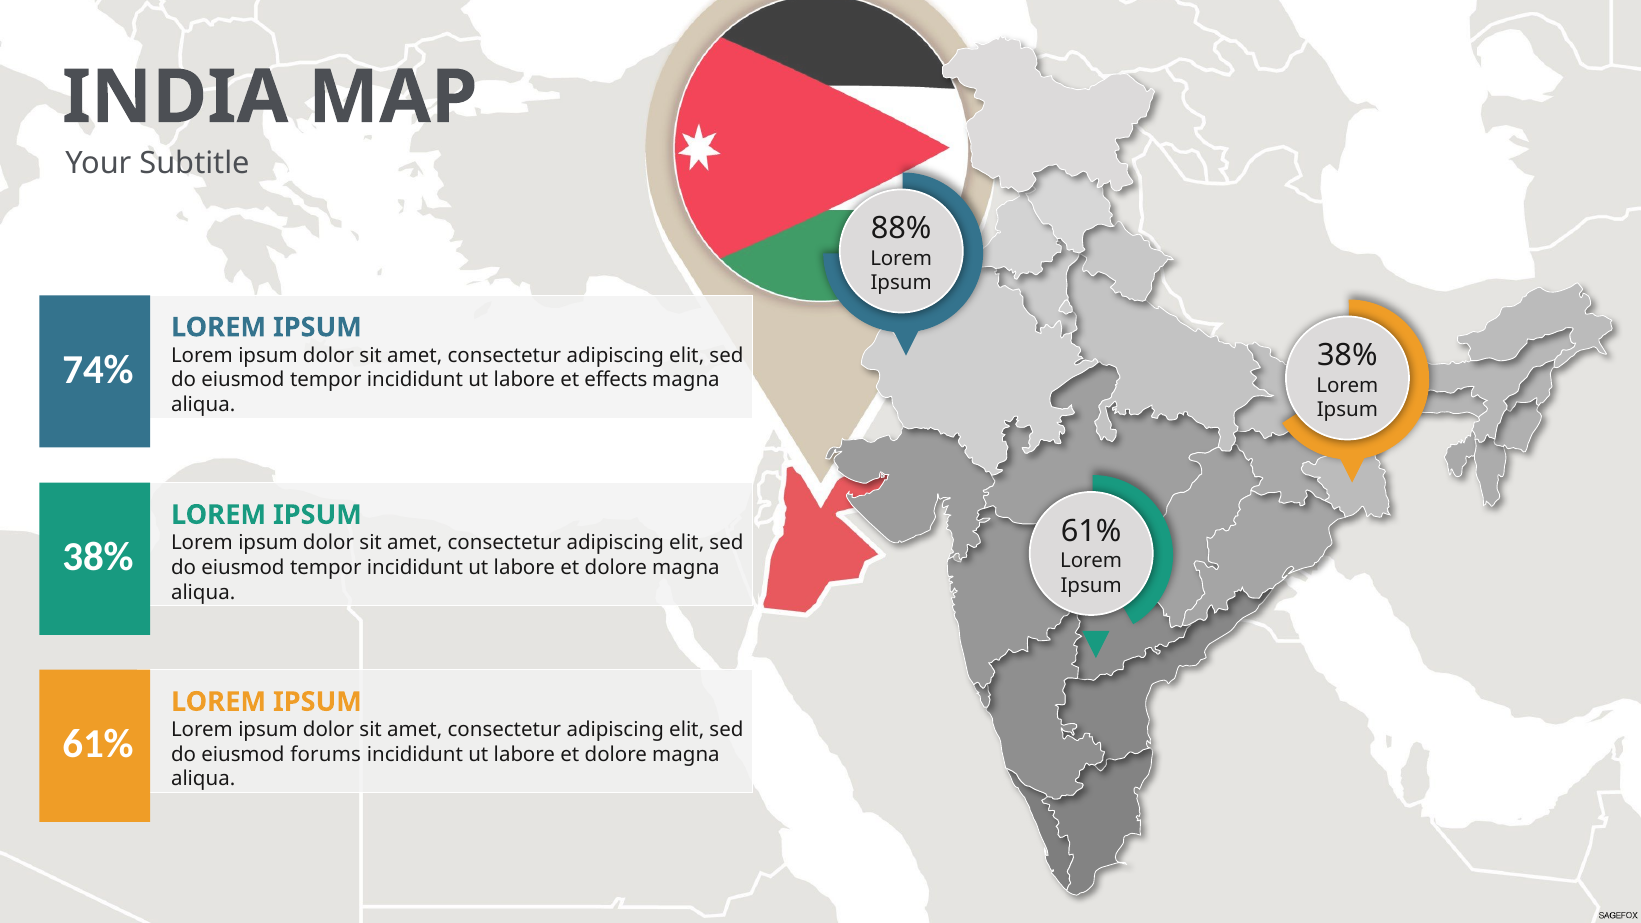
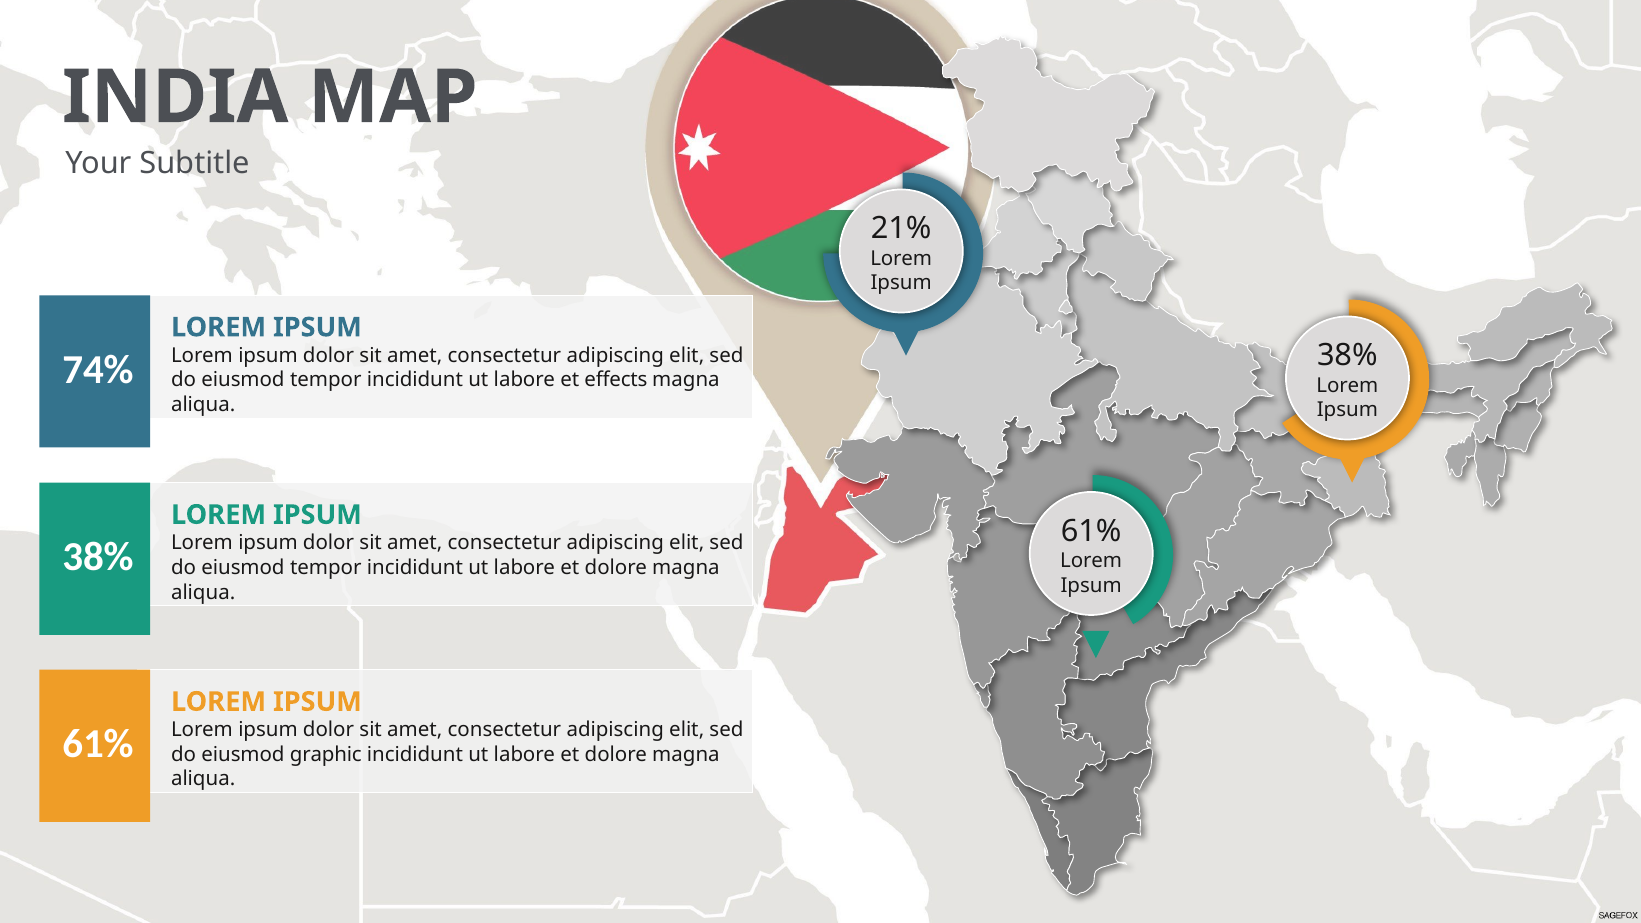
88%: 88% -> 21% (901, 228)
forums: forums -> graphic (326, 755)
